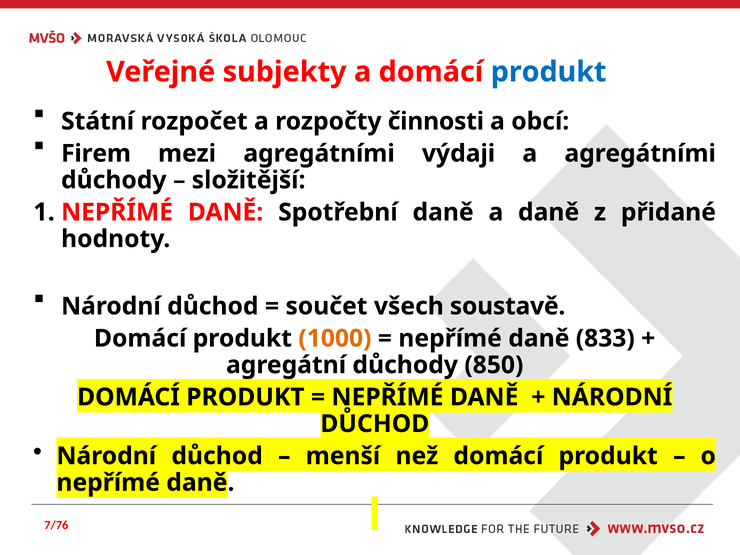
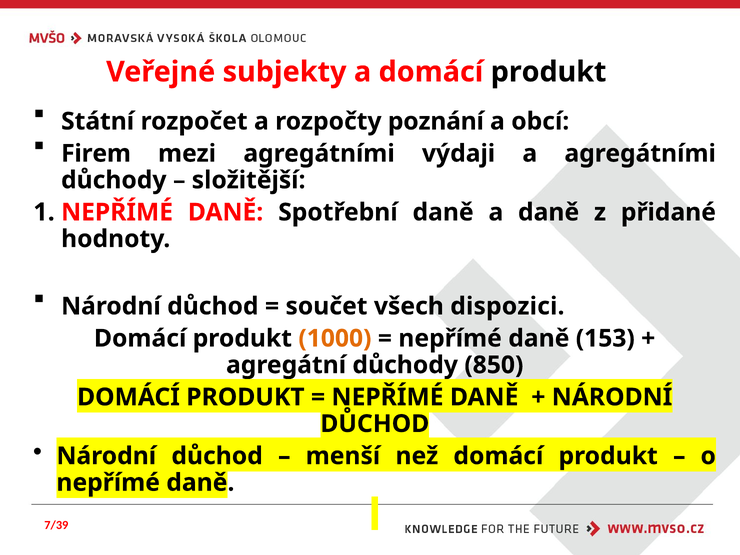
produkt colour: blue -> black (549, 72)
činnosti: činnosti -> poznání (436, 121)
soustavě: soustavě -> dispozici (507, 306)
833: 833 -> 153 (605, 338)
7/76: 7/76 -> 7/39 (56, 525)
